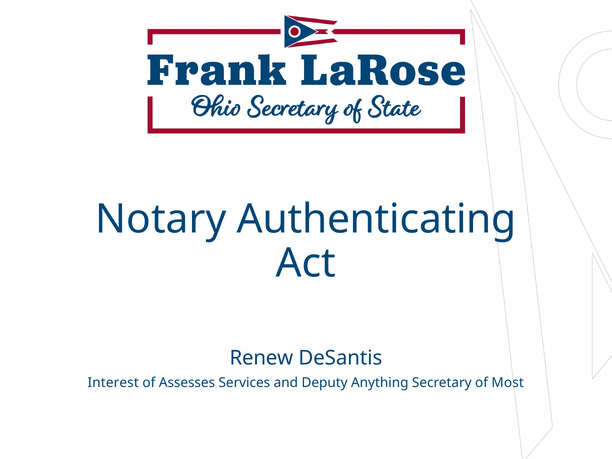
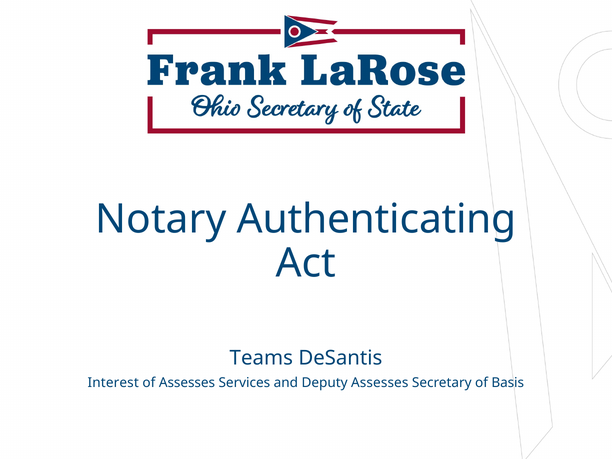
Renew: Renew -> Teams (261, 358)
Deputy Anything: Anything -> Assesses (380, 383)
Most: Most -> Basis (508, 383)
